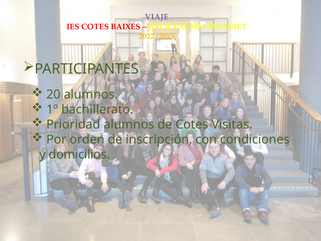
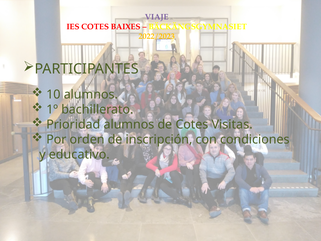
20: 20 -> 10 (53, 94)
domicilios: domicilios -> educativo (79, 154)
